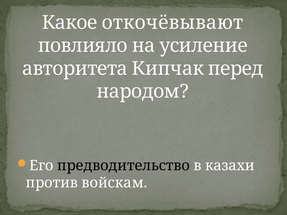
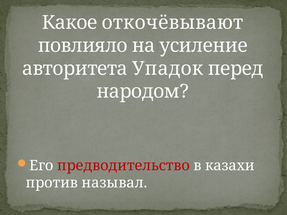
Кипчак: Кипчак -> Упадок (168, 69)
предводительство colour: black -> red (123, 166)
войскам: войскам -> называл (114, 183)
